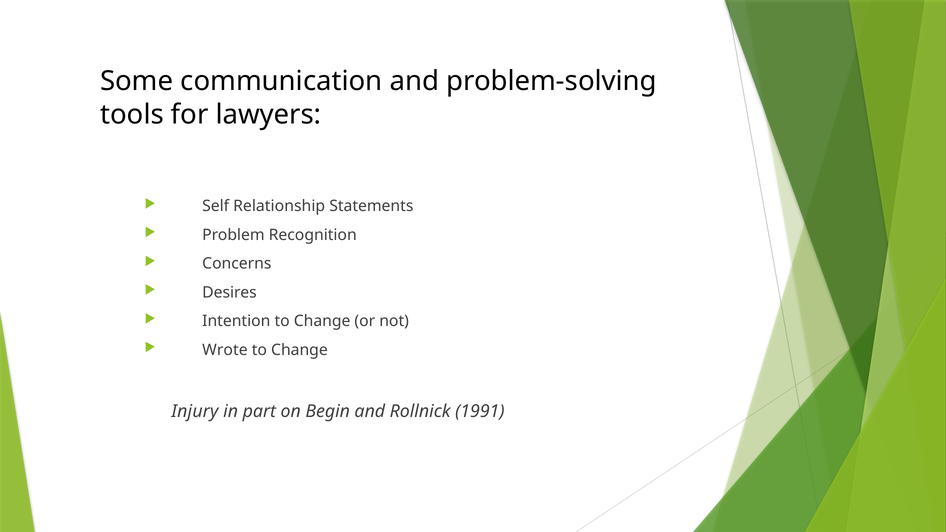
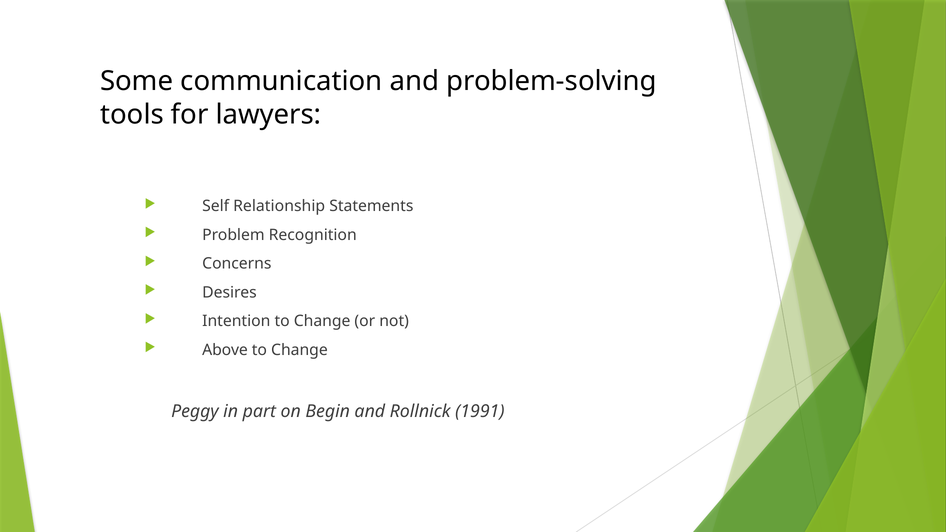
Wrote: Wrote -> Above (225, 350)
Injury: Injury -> Peggy (195, 411)
